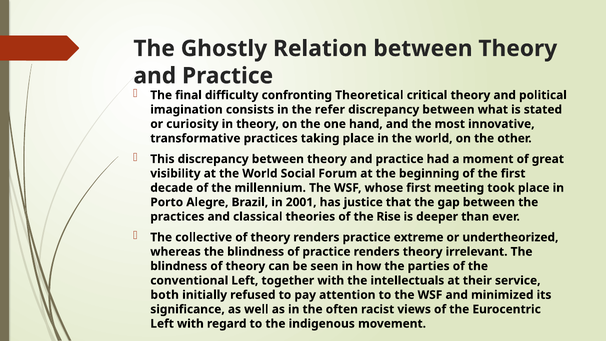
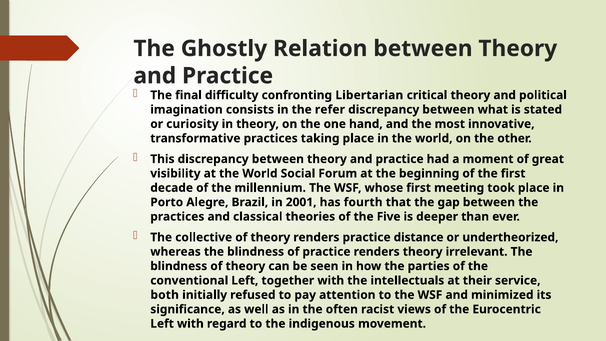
Theoretical: Theoretical -> Libertarian (369, 95)
justice: justice -> fourth (363, 202)
Rise: Rise -> Five (389, 217)
extreme: extreme -> distance (419, 237)
